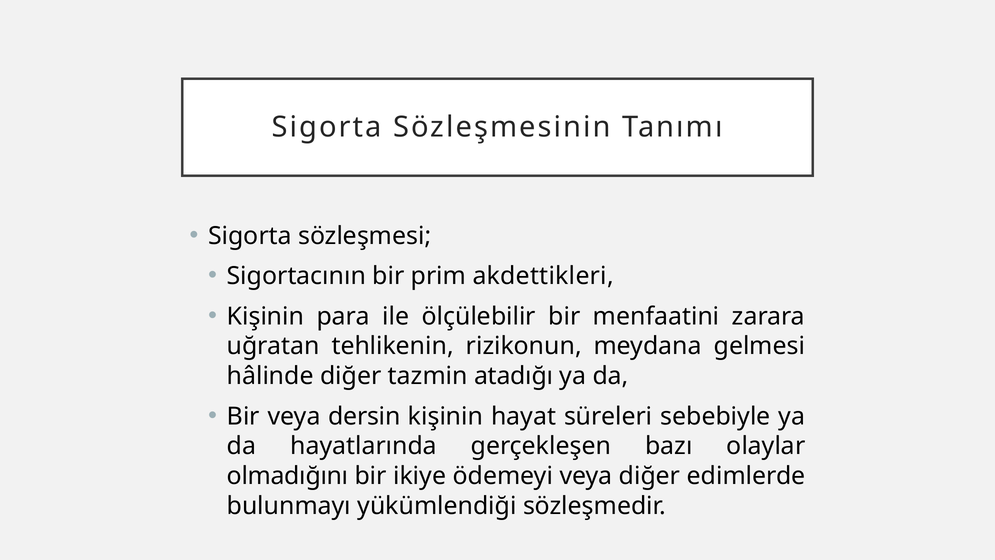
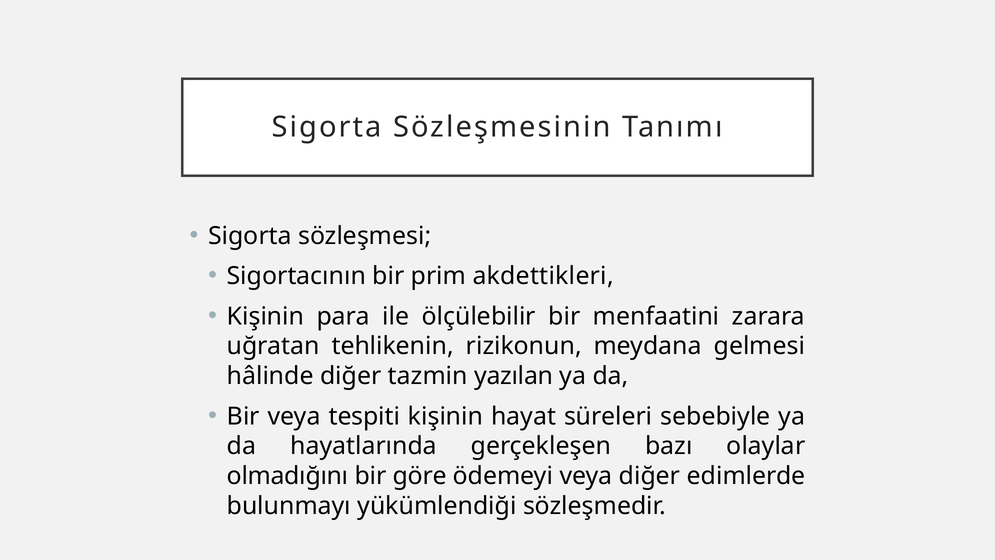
atadığı: atadığı -> yazılan (514, 376)
dersin: dersin -> tespiti (364, 416)
ikiye: ikiye -> göre (420, 476)
